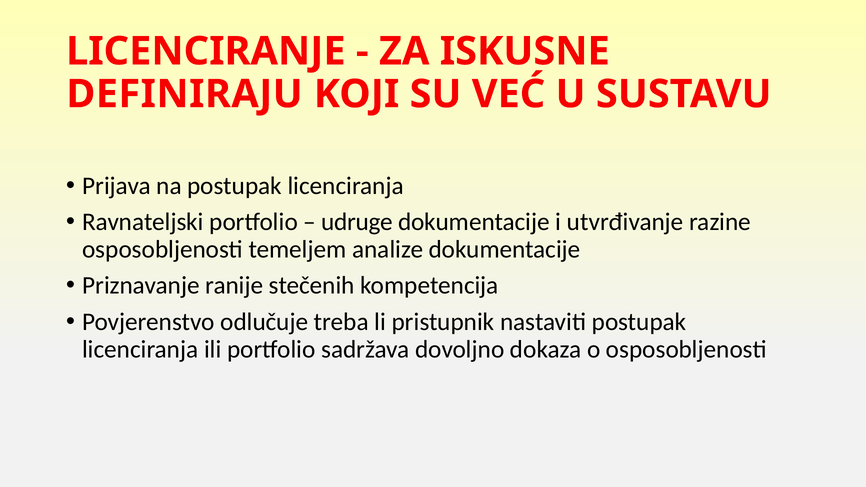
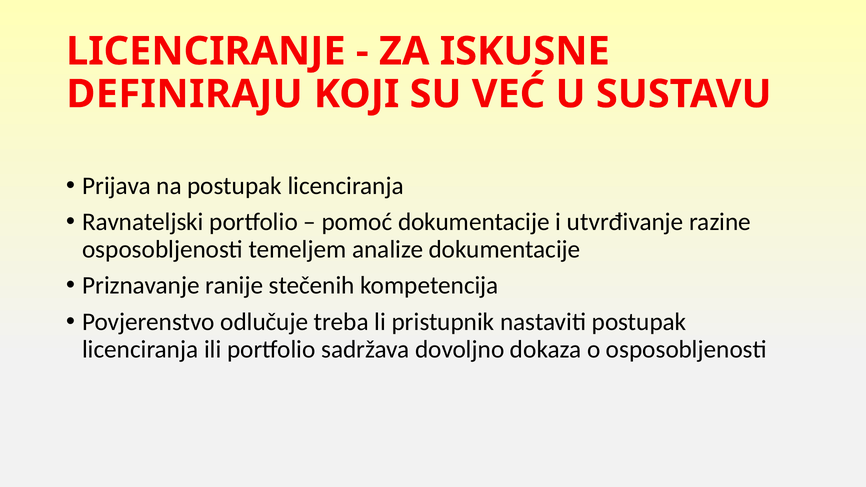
udruge: udruge -> pomoć (357, 222)
